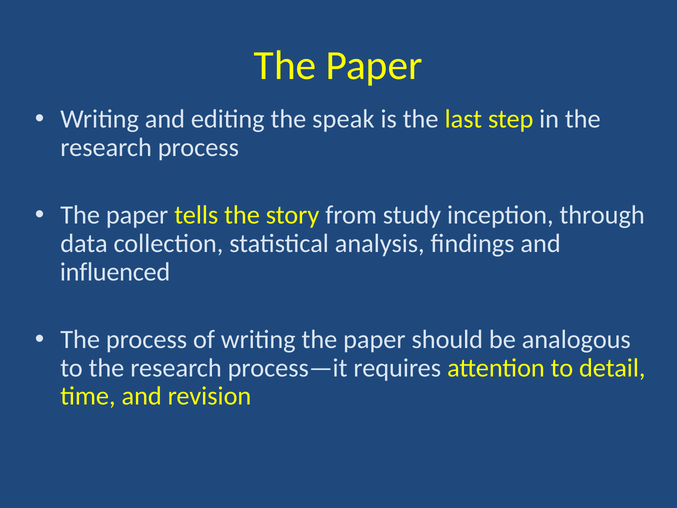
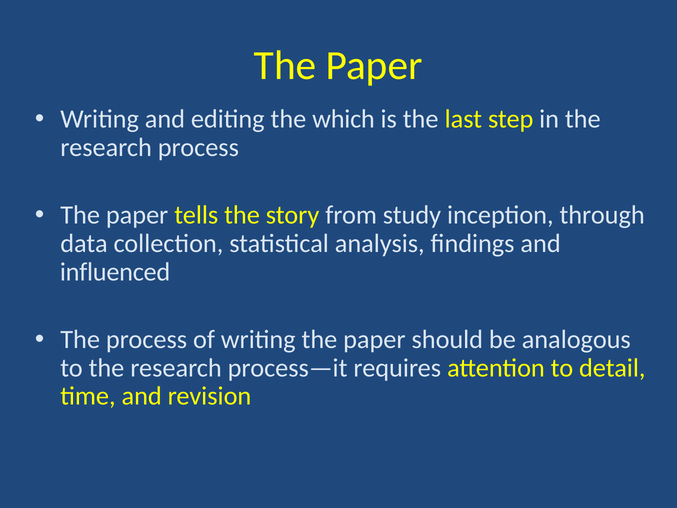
speak: speak -> which (344, 119)
